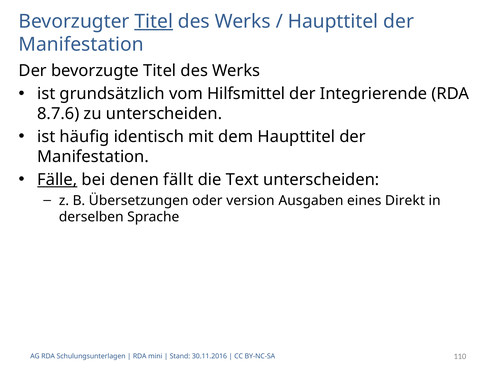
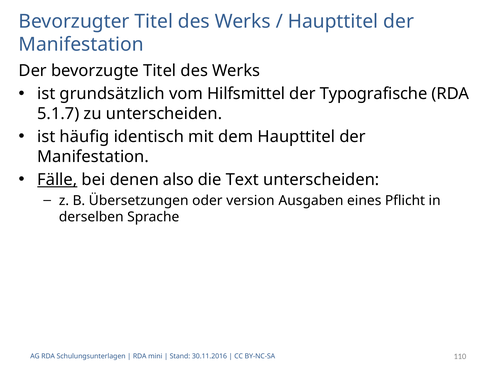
Titel underline: present -> none (154, 21)
Integrierende: Integrierende -> Typografische (374, 94)
8.7.6: 8.7.6 -> 5.1.7 (58, 114)
fällt: fällt -> also (178, 180)
Direkt: Direkt -> Pflicht (405, 201)
